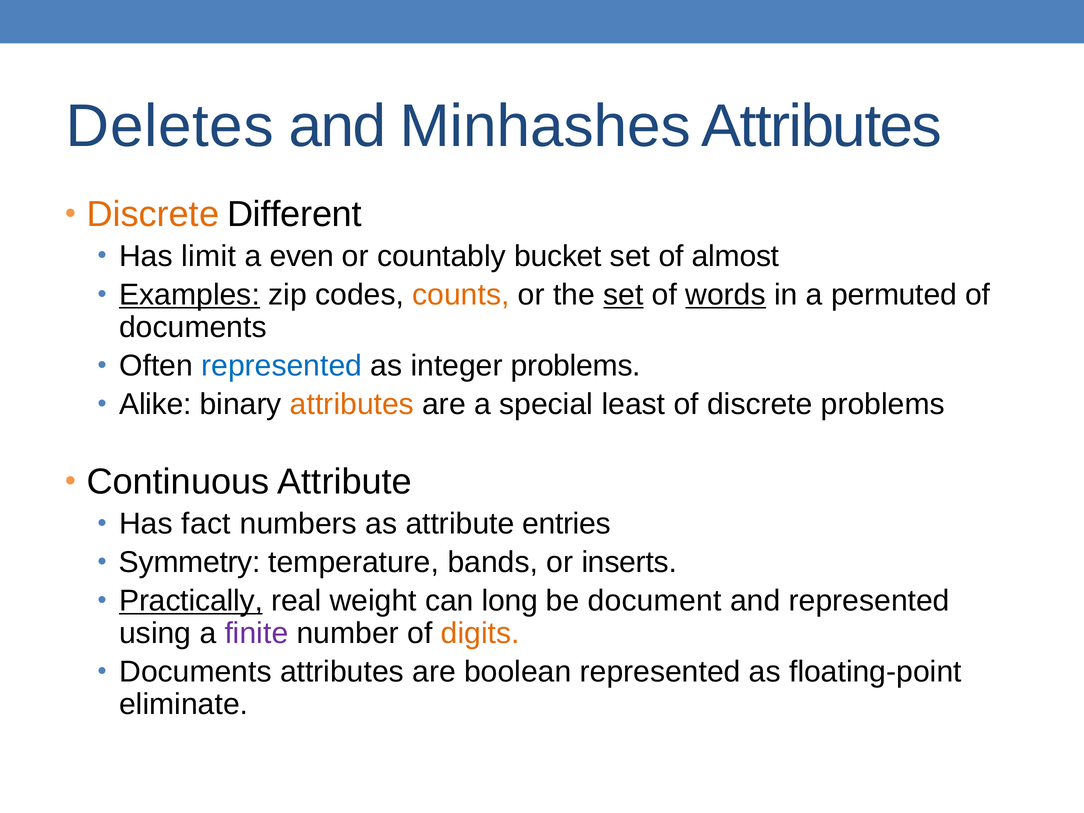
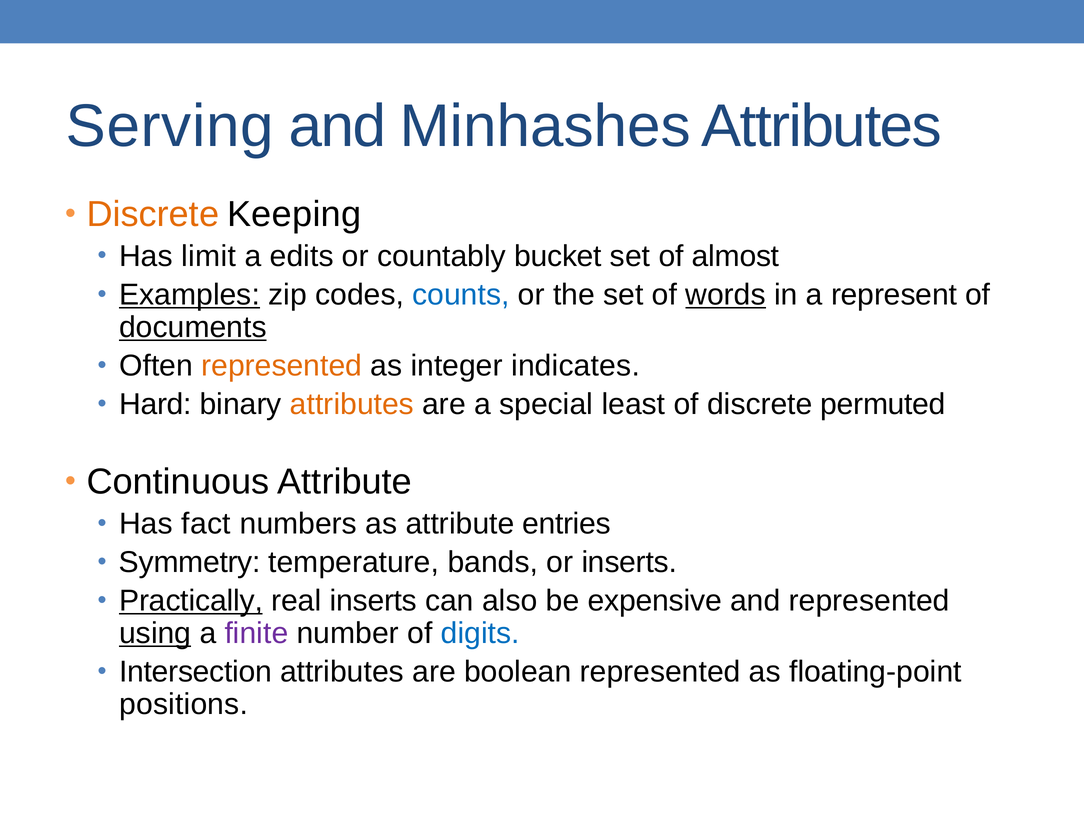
Deletes: Deletes -> Serving (170, 126)
Different: Different -> Keeping (294, 214)
even: even -> edits (302, 256)
counts colour: orange -> blue (461, 295)
set underline: present -> none (623, 295)
permuted: permuted -> represent (894, 295)
documents underline: none -> present (193, 327)
represented colour: blue -> orange (282, 366)
integer problems: problems -> indicates (576, 366)
Alike: Alike -> Hard (155, 404)
discrete problems: problems -> permuted (883, 404)
real weight: weight -> inserts (373, 601)
long: long -> also (510, 601)
document: document -> expensive (655, 601)
using underline: none -> present (155, 633)
digits colour: orange -> blue (480, 633)
Documents: Documents -> Intersection (196, 672)
eliminate: eliminate -> positions (184, 704)
